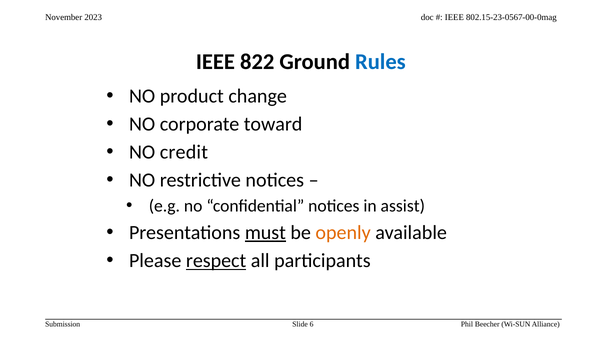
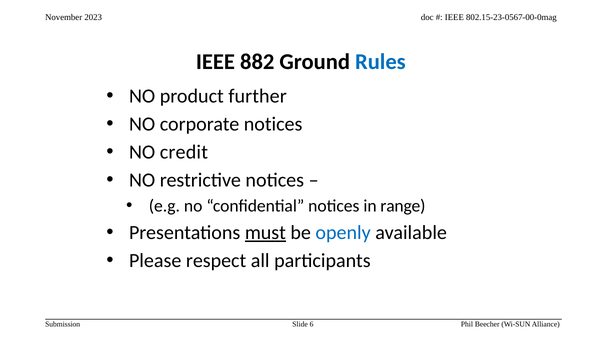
822: 822 -> 882 (257, 62)
change: change -> further (258, 96)
corporate toward: toward -> notices (273, 124)
assist: assist -> range (403, 206)
openly colour: orange -> blue (343, 233)
respect underline: present -> none (216, 261)
